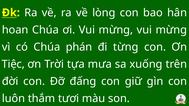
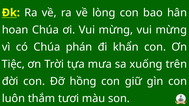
từng: từng -> khẩn (126, 47)
đấng: đấng -> hồng (83, 81)
